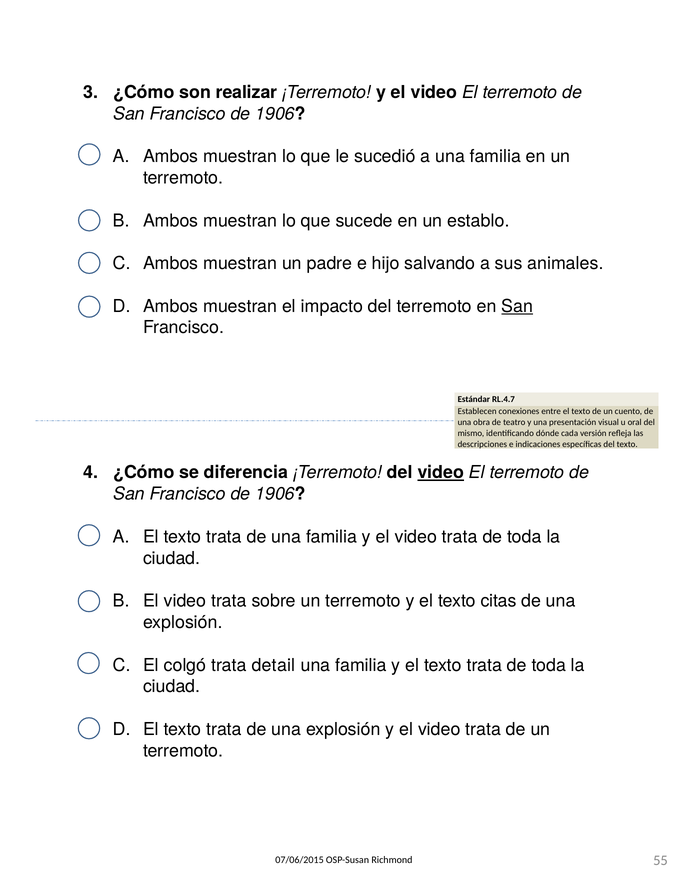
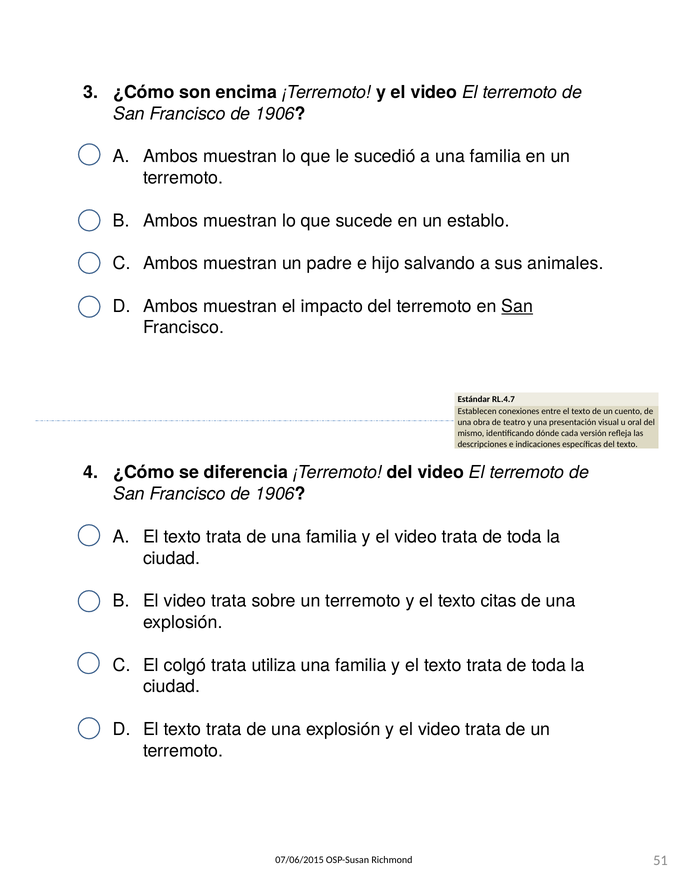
realizar: realizar -> encima (246, 92)
video underline: present -> none (441, 472)
detail: detail -> utiliza (274, 665)
55: 55 -> 51 (660, 860)
